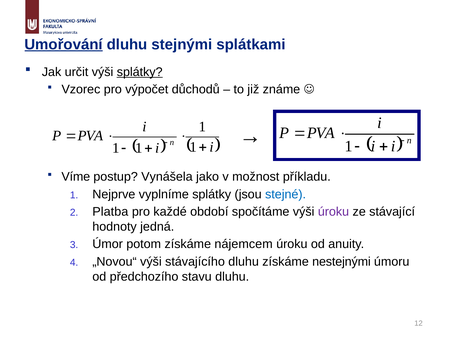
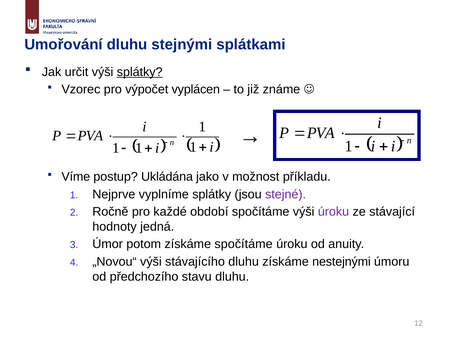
Umořování underline: present -> none (64, 44)
důchodů: důchodů -> vyplácen (196, 89)
Vynášela: Vynášela -> Ukládána (167, 177)
stejné colour: blue -> purple (286, 194)
Platba: Platba -> Ročně (110, 212)
získáme nájemcem: nájemcem -> spočítáme (244, 244)
